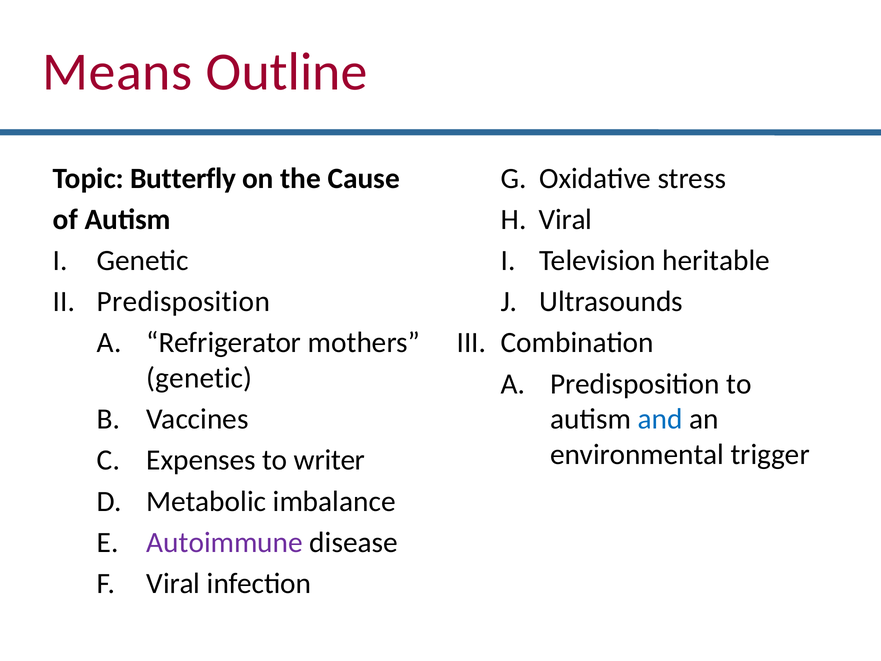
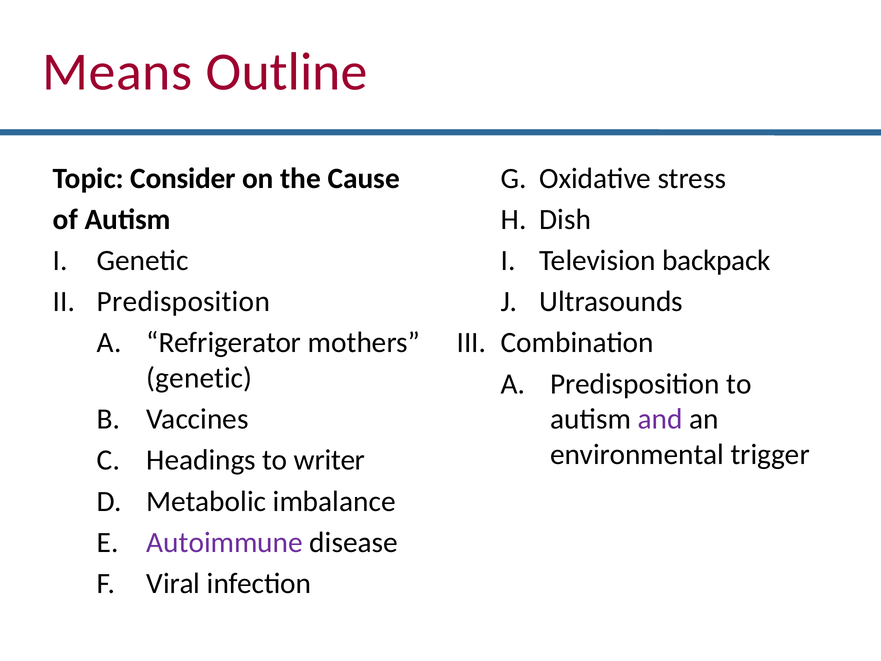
Butterfly: Butterfly -> Consider (183, 178)
Viral: Viral -> Dish (565, 219)
heritable: heritable -> backpack (716, 260)
and colour: blue -> purple (660, 419)
Expenses: Expenses -> Headings (201, 460)
